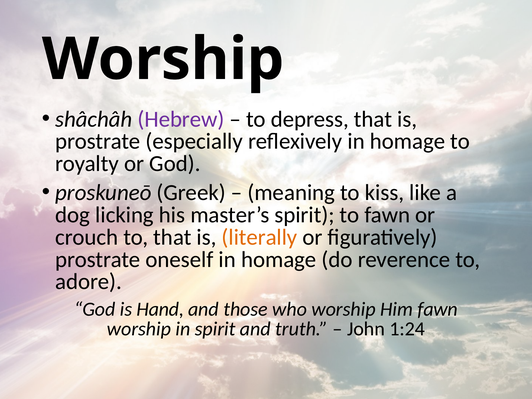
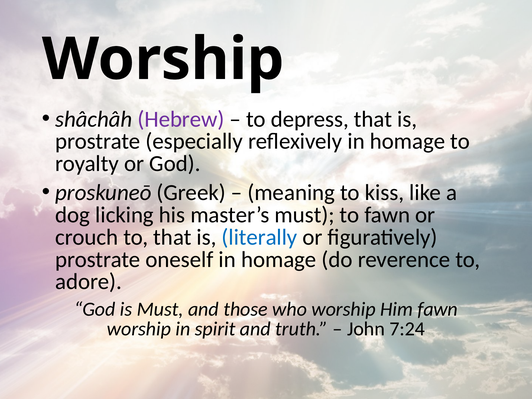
master’s spirit: spirit -> must (304, 215)
literally colour: orange -> blue (259, 237)
is Hand: Hand -> Must (160, 309)
1:24: 1:24 -> 7:24 (407, 329)
